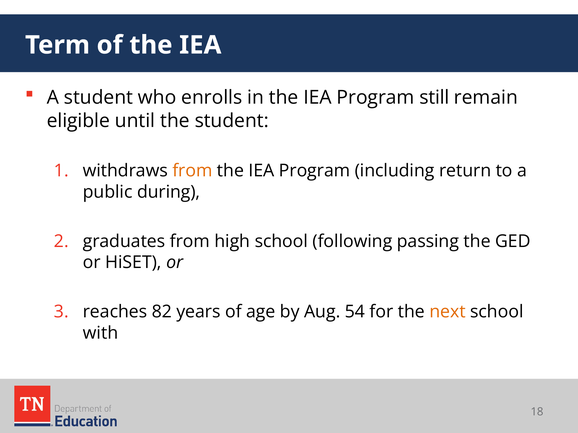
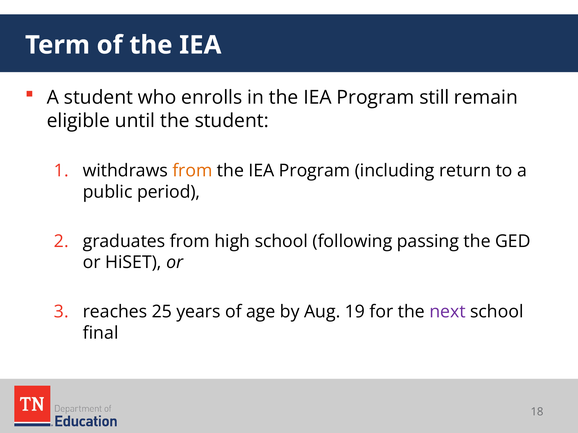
during: during -> period (169, 192)
82: 82 -> 25 (162, 312)
54: 54 -> 19 (355, 312)
next colour: orange -> purple (448, 312)
with: with -> final (101, 333)
